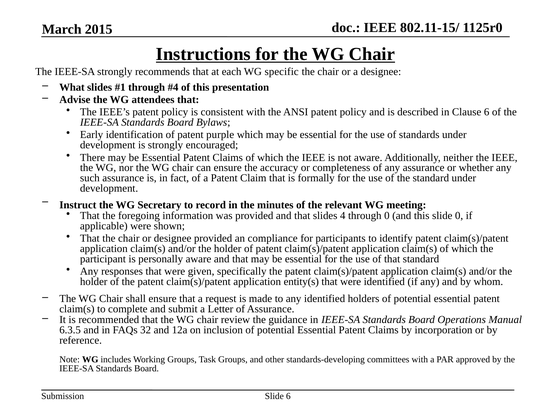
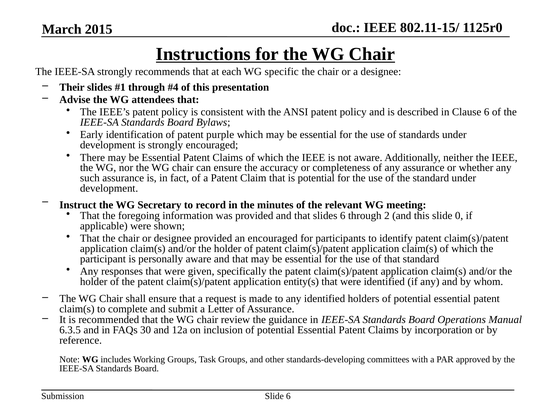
What: What -> Their (72, 87)
is formally: formally -> potential (316, 178)
slides 4: 4 -> 6 (343, 216)
through 0: 0 -> 2 (387, 216)
an compliance: compliance -> encouraged (273, 239)
32: 32 -> 30 (146, 330)
